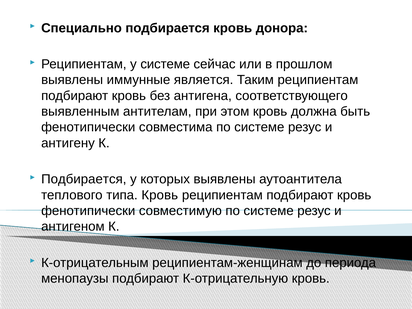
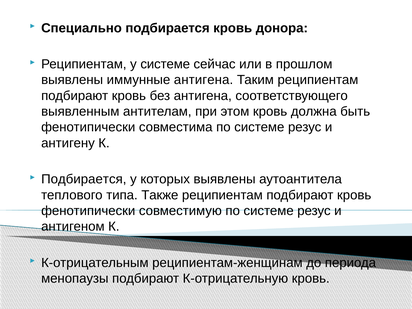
иммунные является: является -> антигена (204, 80)
типа Кровь: Кровь -> Также (160, 195)
